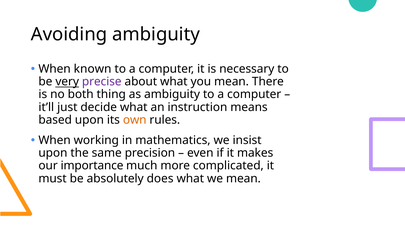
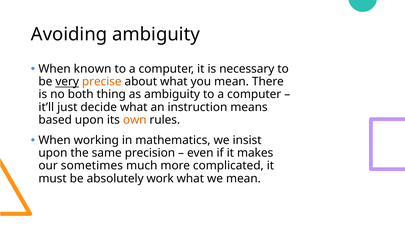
precise colour: purple -> orange (102, 82)
importance: importance -> sometimes (92, 166)
does: does -> work (160, 178)
